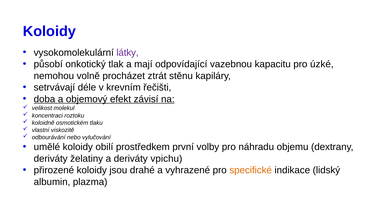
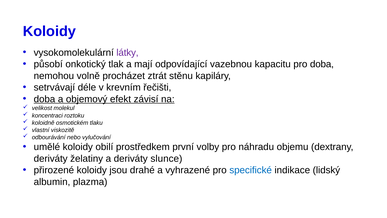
pro úzké: úzké -> doba (322, 64)
vpichu: vpichu -> slunce (166, 158)
specifické colour: orange -> blue (251, 170)
